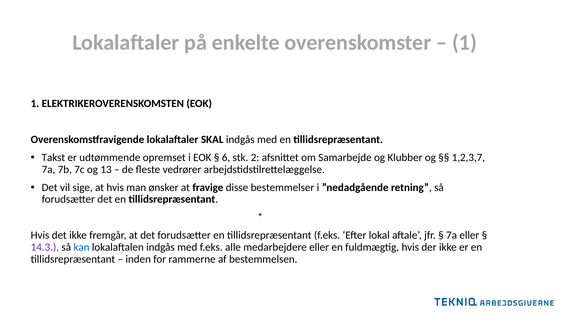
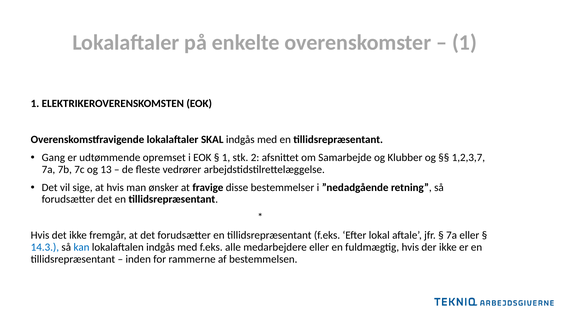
Takst: Takst -> Gang (53, 158)
6: 6 -> 1 (226, 158)
14.3 colour: purple -> blue (45, 247)
